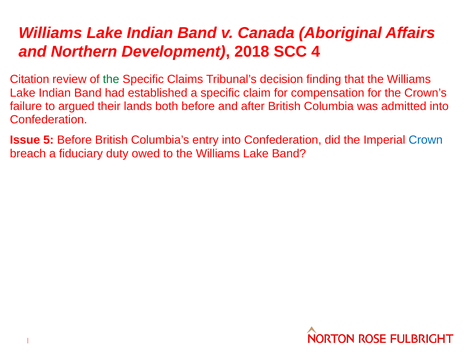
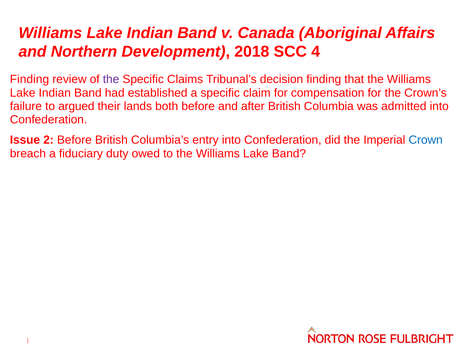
Citation: Citation -> Finding (29, 79)
the colour: green -> purple (111, 79)
5: 5 -> 2 (49, 140)
